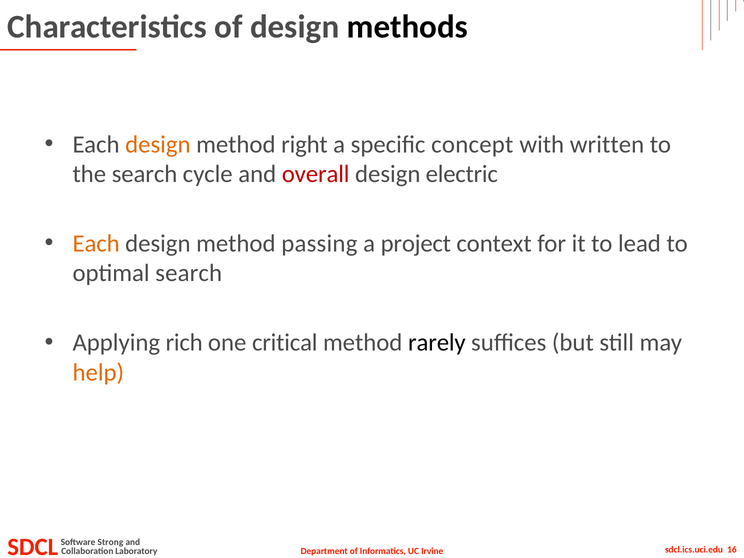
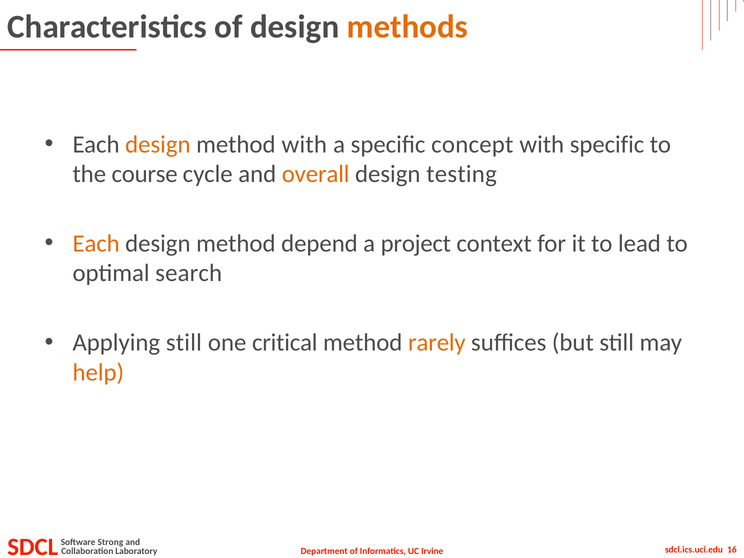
methods colour: black -> orange (407, 27)
method right: right -> with (304, 144)
with written: written -> specific (607, 144)
the search: search -> course (145, 174)
overall colour: red -> orange (316, 174)
electric: electric -> testing (462, 174)
passing: passing -> depend (319, 244)
Applying rich: rich -> still (184, 343)
rarely colour: black -> orange (437, 343)
